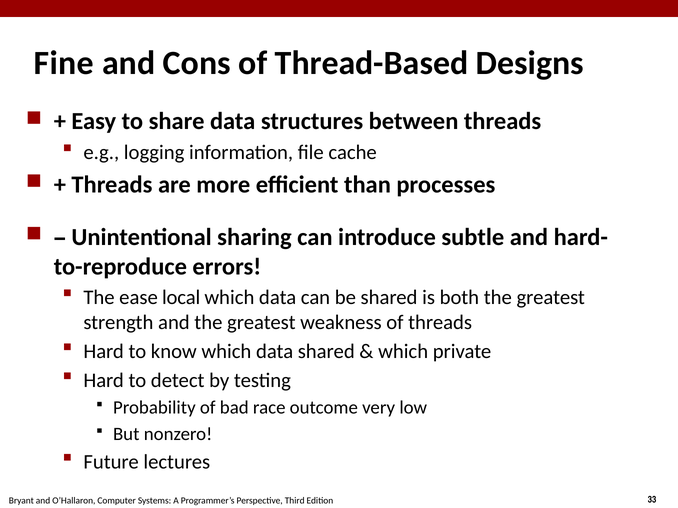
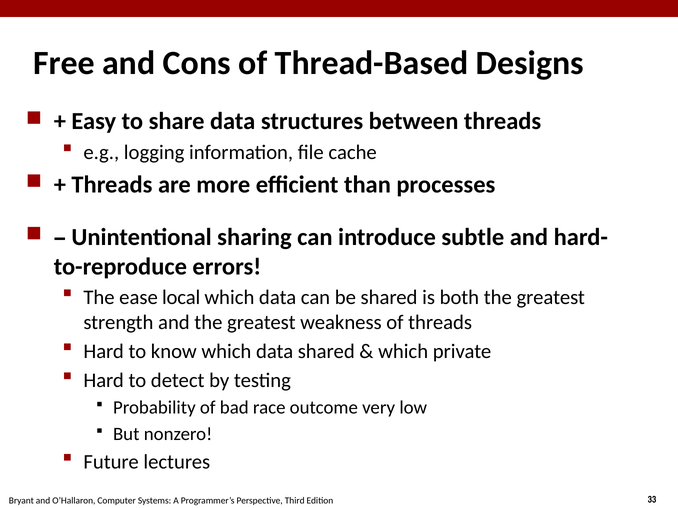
Fine: Fine -> Free (64, 63)
